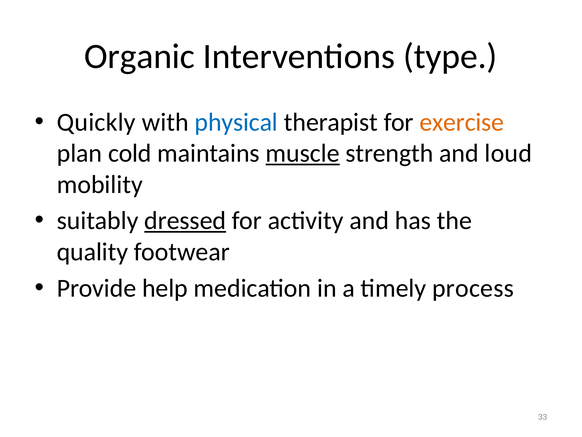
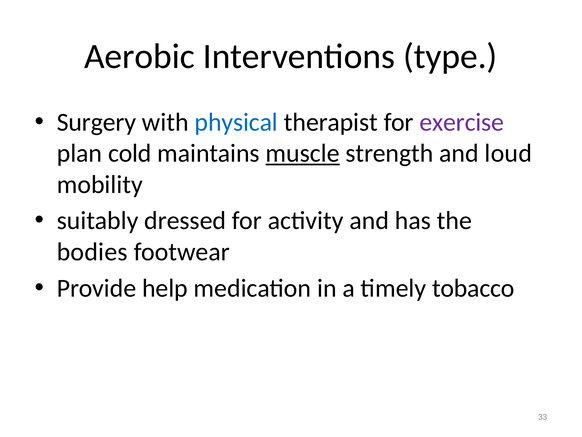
Organic: Organic -> Aerobic (139, 56)
Quickly: Quickly -> Surgery (96, 122)
exercise colour: orange -> purple (462, 122)
dressed underline: present -> none (185, 221)
quality: quality -> bodies (92, 252)
process: process -> tobacco (473, 288)
